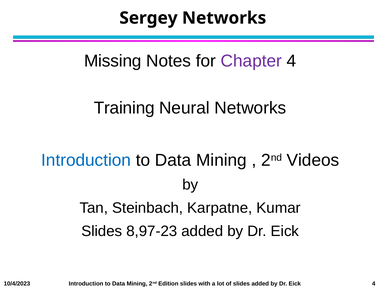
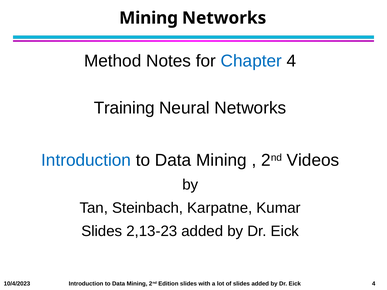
Sergey: Sergey -> Mining (149, 18)
Missing: Missing -> Method (113, 61)
Chapter colour: purple -> blue (251, 61)
8,97-23: 8,97-23 -> 2,13-23 (152, 231)
